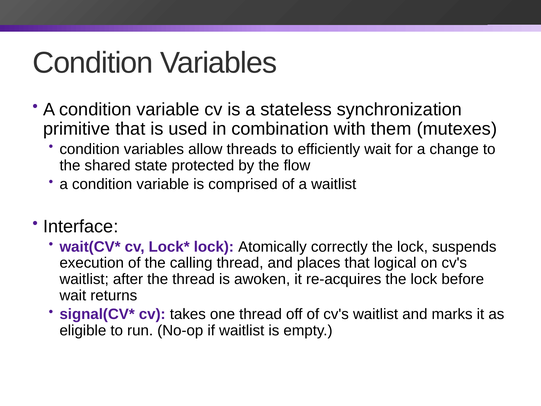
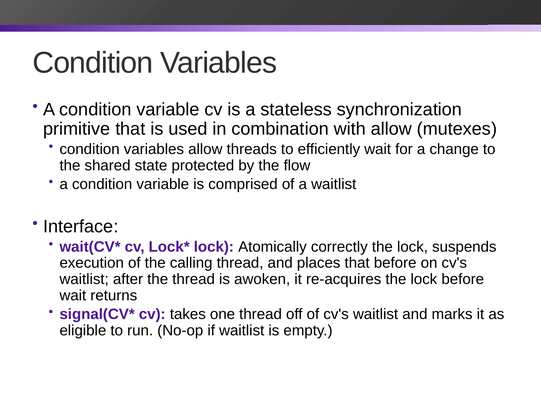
with them: them -> allow (391, 129)
that logical: logical -> before (395, 263)
